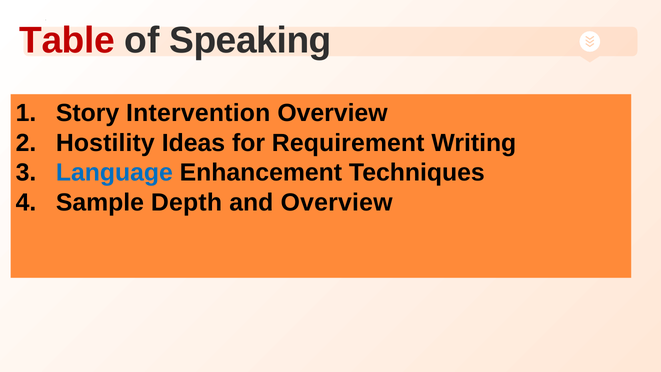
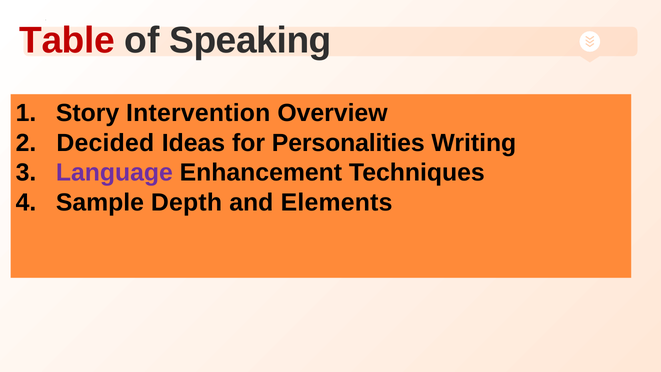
Hostility: Hostility -> Decided (105, 143)
Requirement: Requirement -> Personalities (348, 143)
Language colour: blue -> purple (114, 173)
and Overview: Overview -> Elements (337, 202)
